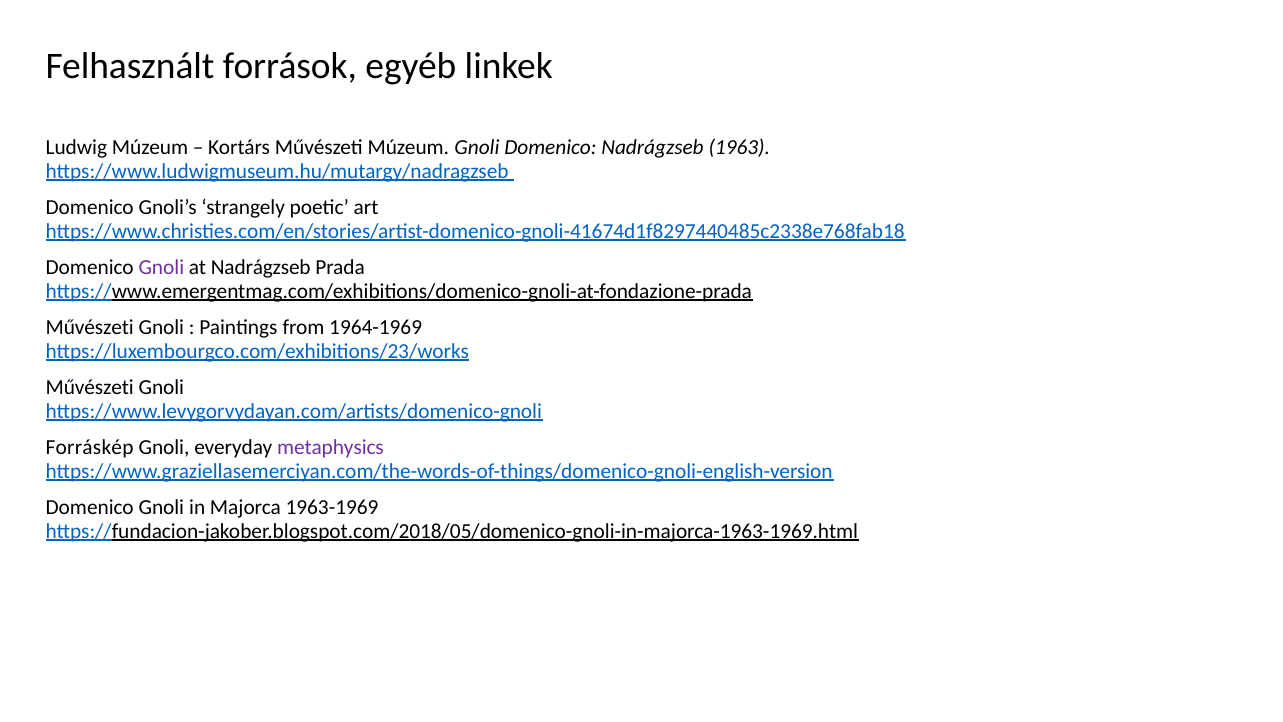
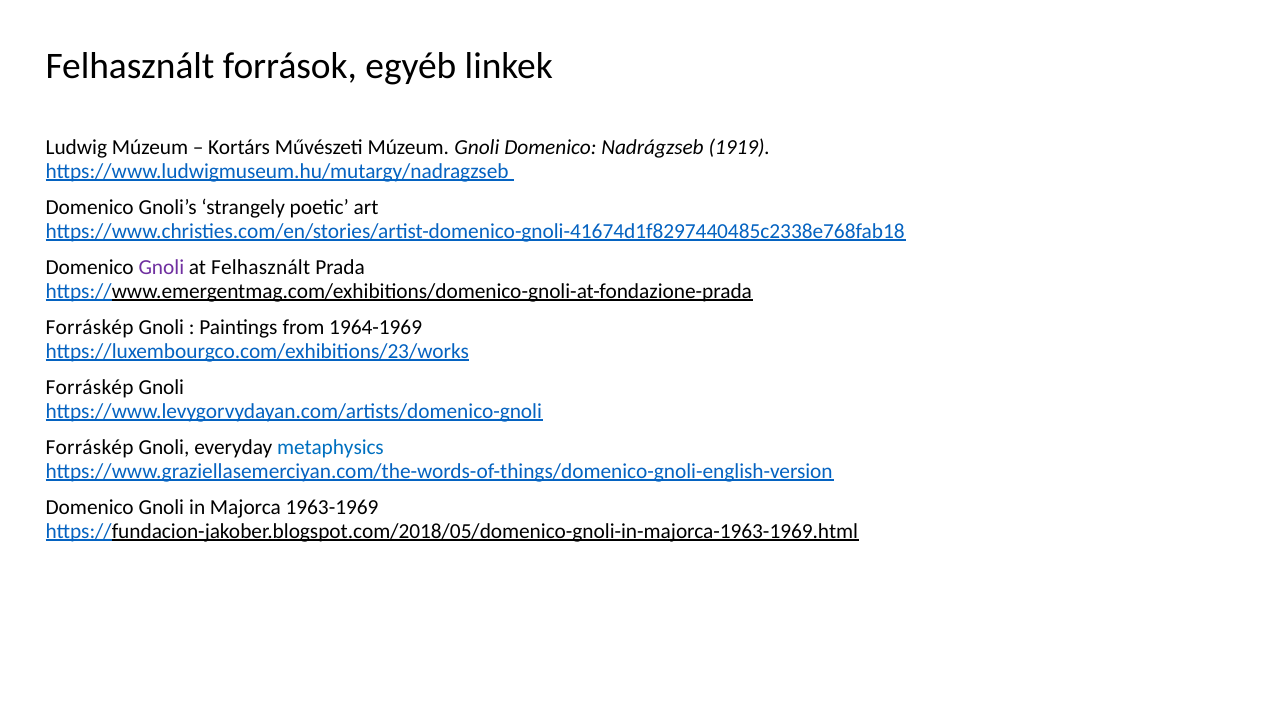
1963: 1963 -> 1919 (739, 147)
at Nadrágzseb: Nadrágzseb -> Felhasznált (261, 267)
Művészeti: Művészeti -> Forráskép (90, 327)
Művészeti: Művészeti -> Forráskép (90, 387)
metaphysics colour: purple -> blue (330, 447)
